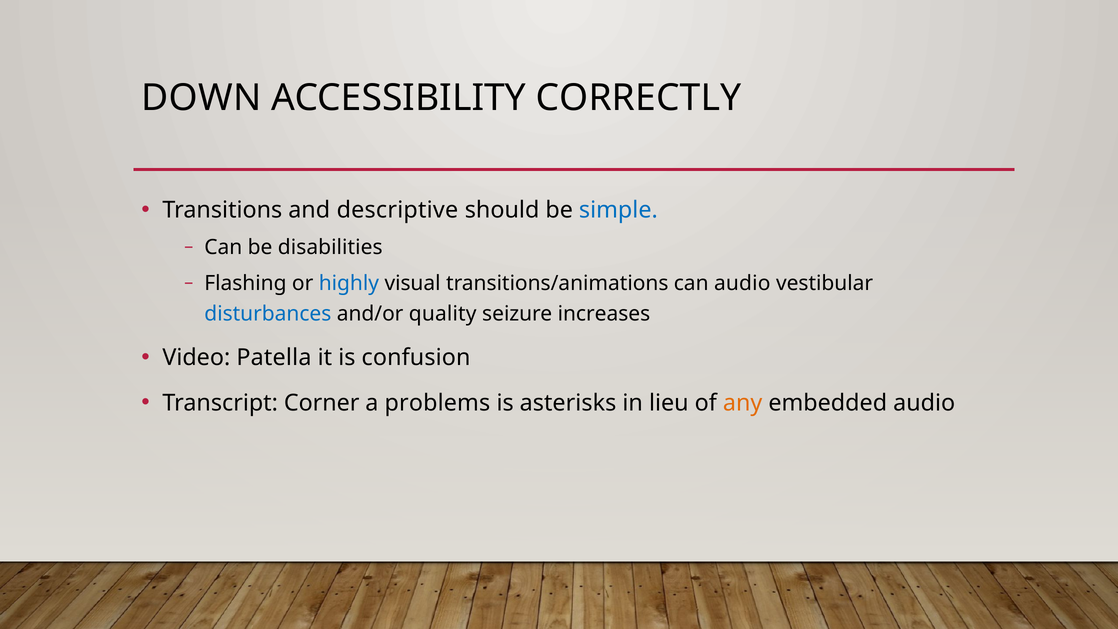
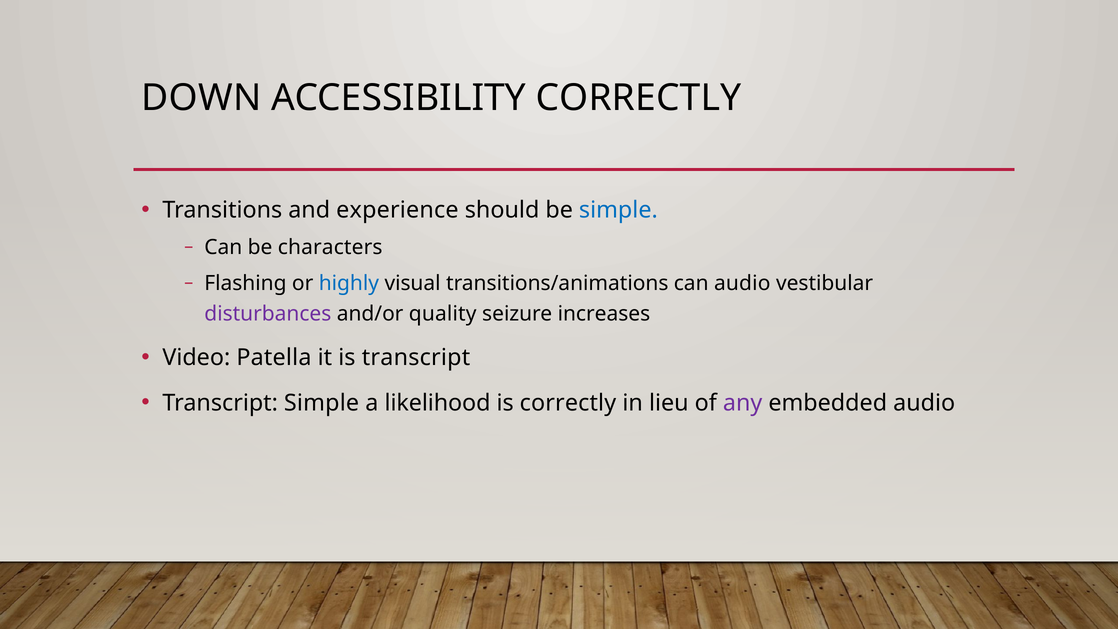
descriptive: descriptive -> experience (397, 210)
disabilities: disabilities -> characters (330, 247)
disturbances colour: blue -> purple (268, 314)
is confusion: confusion -> transcript (416, 358)
Transcript Corner: Corner -> Simple (322, 403)
problems: problems -> likelihood (438, 403)
is asterisks: asterisks -> correctly (568, 403)
any colour: orange -> purple (743, 403)
